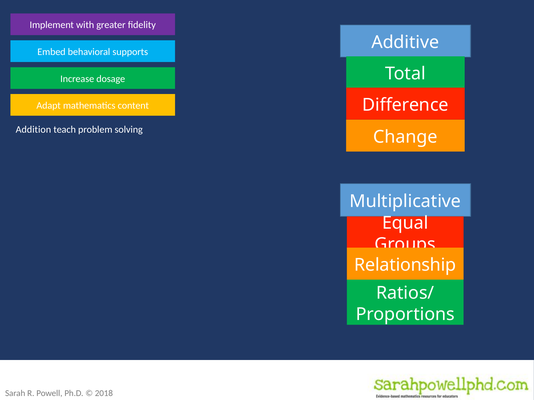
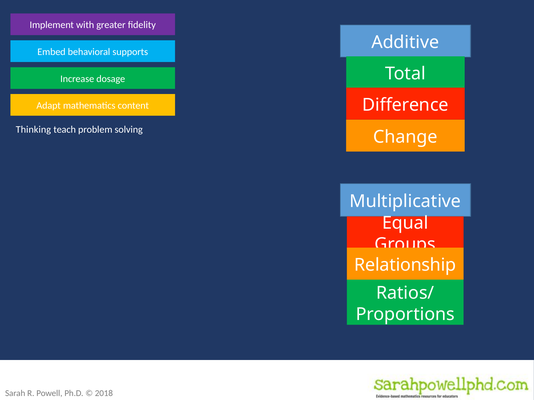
Addition: Addition -> Thinking (33, 130)
